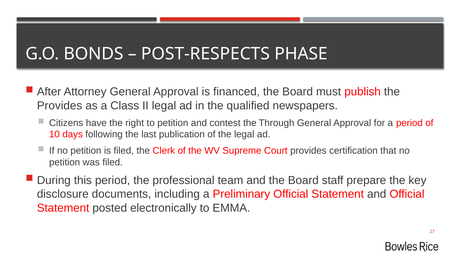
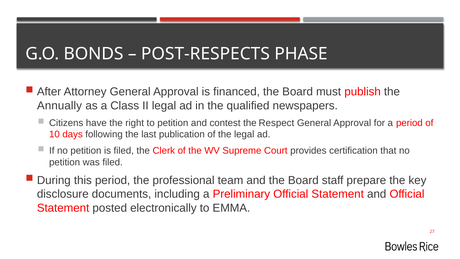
Provides: Provides -> Annually (60, 106)
Through: Through -> Respect (276, 123)
